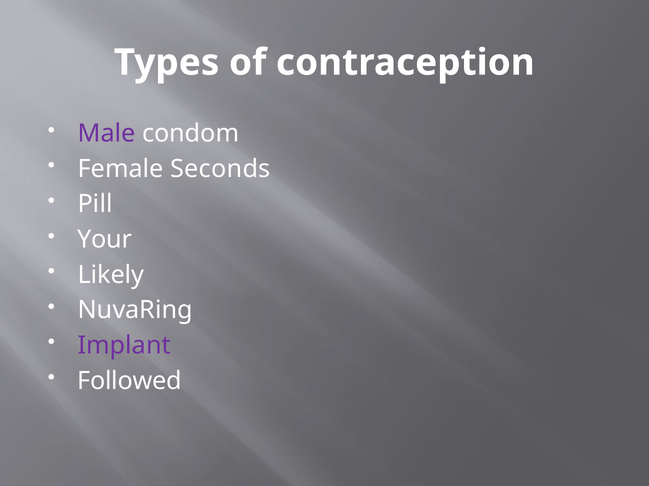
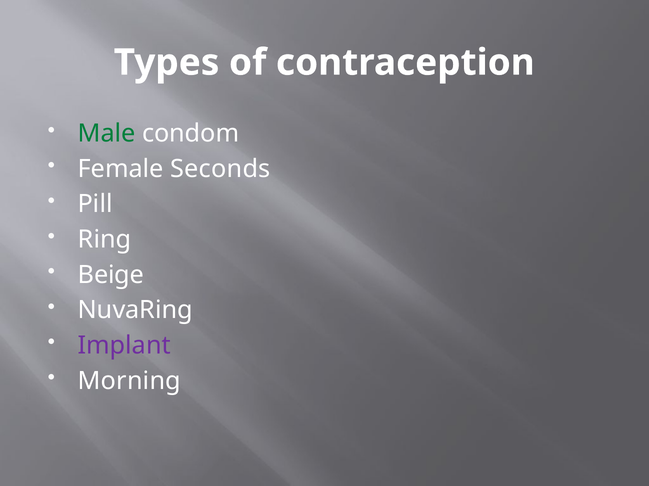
Male colour: purple -> green (107, 134)
Your: Your -> Ring (105, 240)
Likely: Likely -> Beige (111, 275)
Followed: Followed -> Morning (129, 381)
